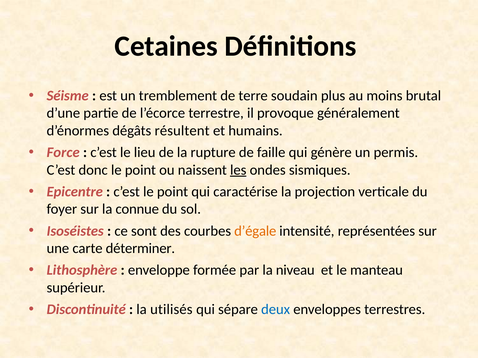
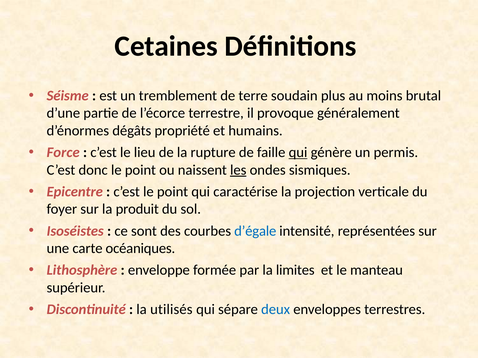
résultent: résultent -> propriété (182, 131)
qui underline: none -> present (298, 153)
connue: connue -> produit (137, 209)
d’égale colour: orange -> blue (255, 231)
déterminer: déterminer -> océaniques (140, 249)
niveau: niveau -> limites (295, 271)
